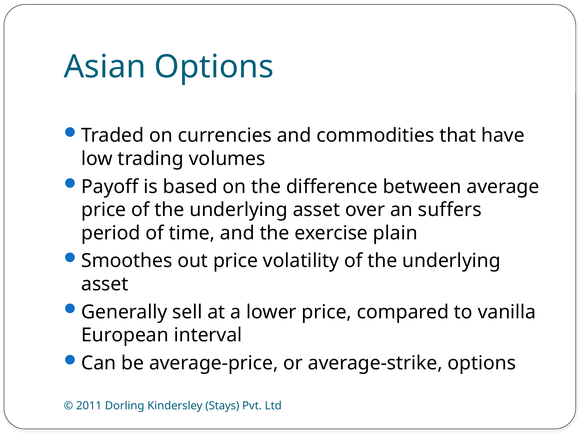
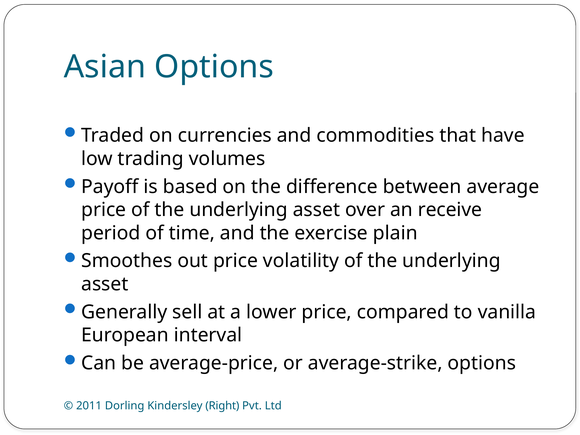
suffers: suffers -> receive (450, 210)
Stays: Stays -> Right (222, 406)
